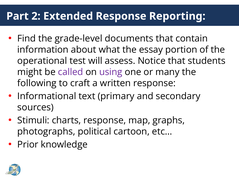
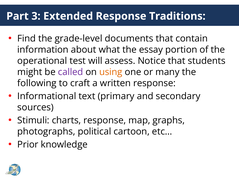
2: 2 -> 3 (36, 16)
Reporting: Reporting -> Traditions (177, 16)
using colour: purple -> orange (111, 72)
